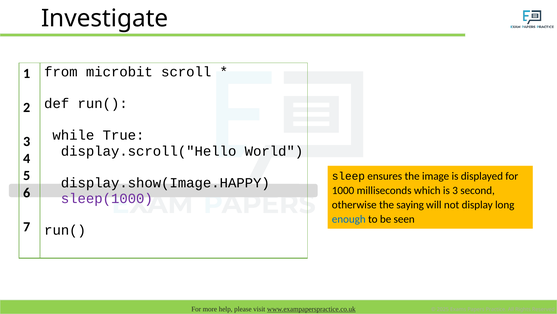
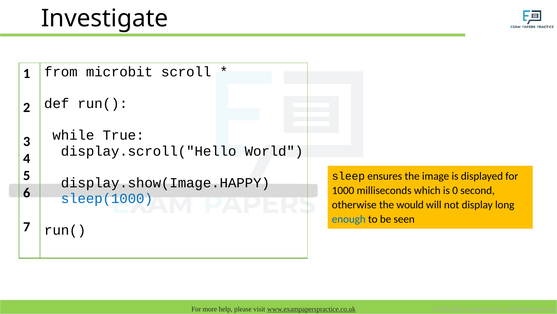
is 3: 3 -> 0 (455, 190)
sleep(1000 colour: purple -> blue (107, 198)
saying: saying -> would (410, 204)
